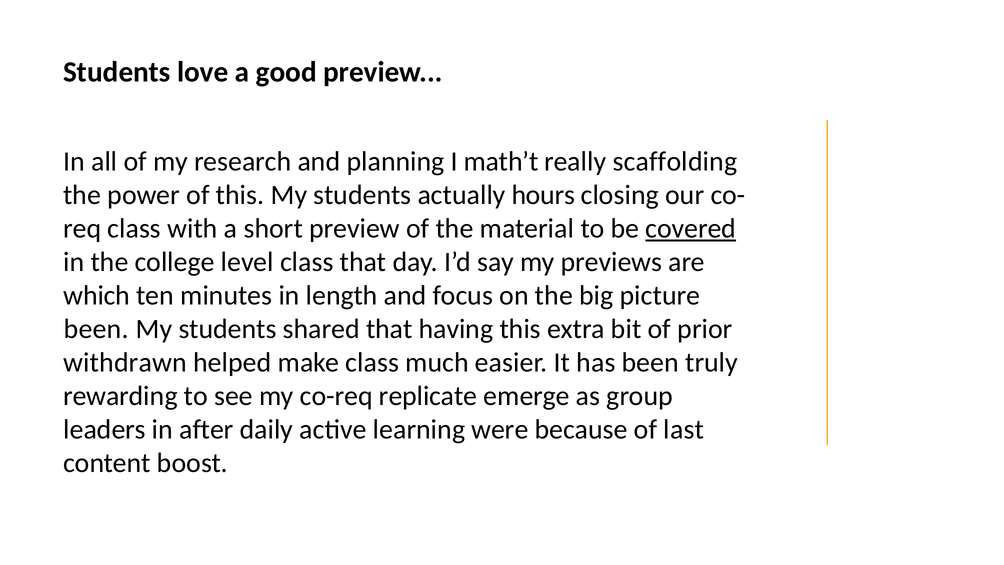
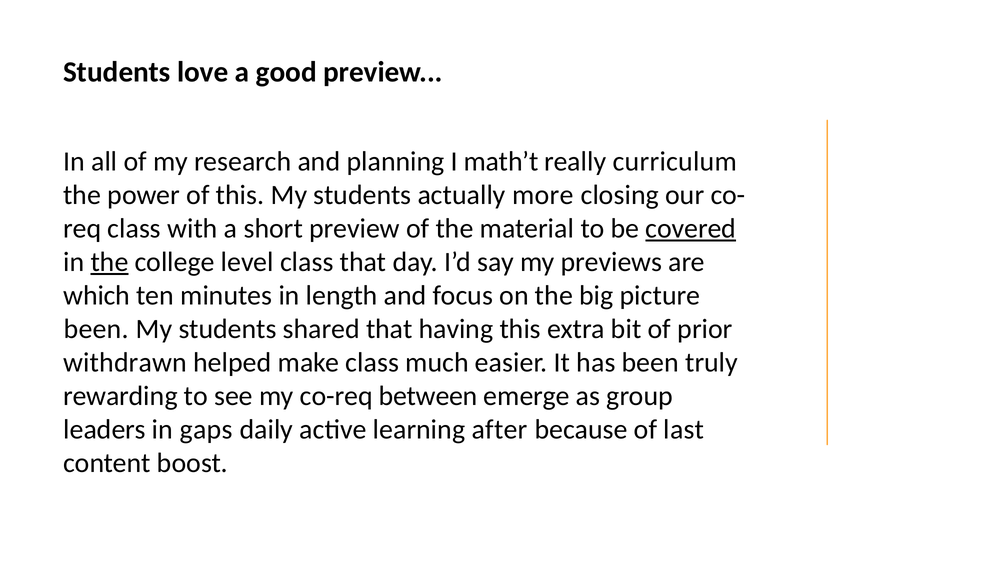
scaffolding: scaffolding -> curriculum (675, 162)
hours: hours -> more (543, 195)
the underline: none -> present (110, 262)
replicate: replicate -> between (428, 396)
after: after -> gaps (206, 429)
were: were -> after (500, 429)
